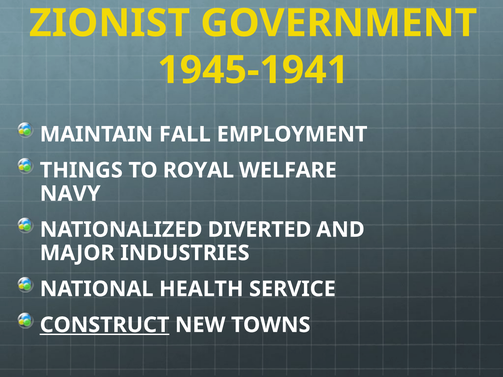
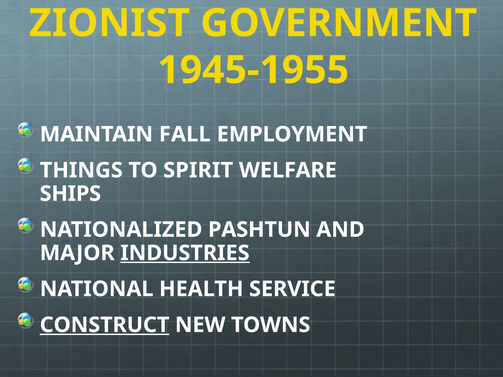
1945-1941: 1945-1941 -> 1945-1955 (253, 70)
ROYAL: ROYAL -> SPIRIT (198, 170)
NAVY: NAVY -> SHIPS (70, 194)
DIVERTED: DIVERTED -> PASHTUN (259, 230)
INDUSTRIES underline: none -> present (185, 253)
